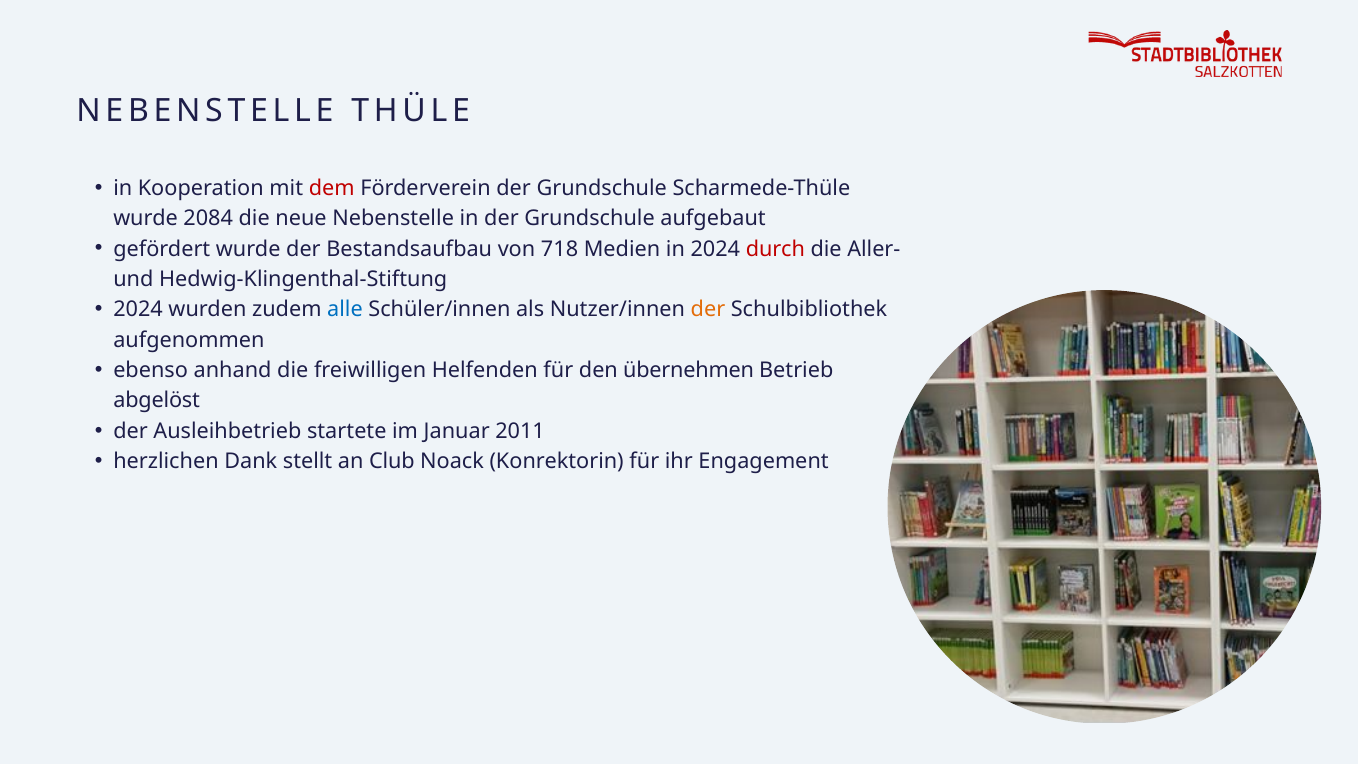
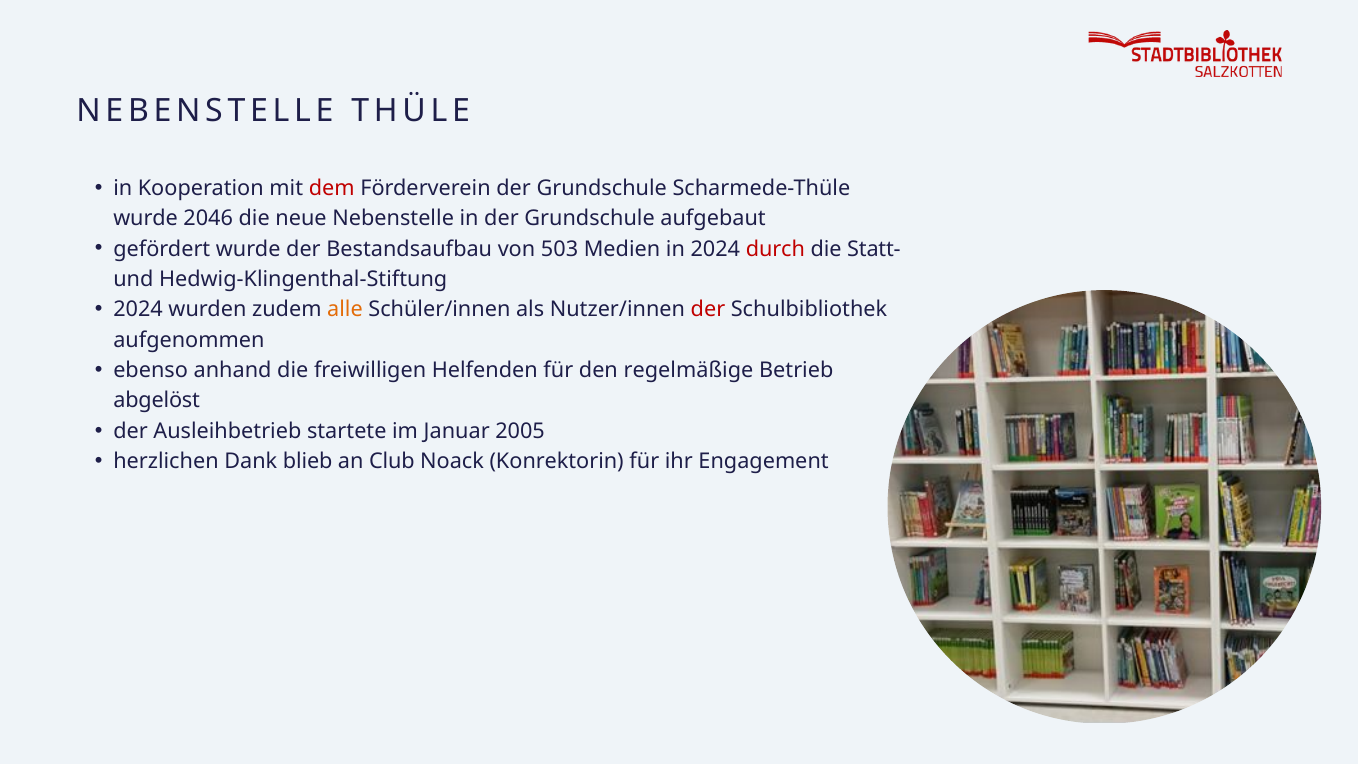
2084: 2084 -> 2046 (208, 218)
718: 718 -> 503 (560, 249)
Aller-: Aller- -> Statt- (874, 249)
alle colour: blue -> orange (345, 310)
der colour: orange -> red (708, 310)
übernehmen: übernehmen -> regelmäßige (688, 370)
2011: 2011 -> 2005 (520, 431)
stellt: stellt -> blieb (308, 461)
